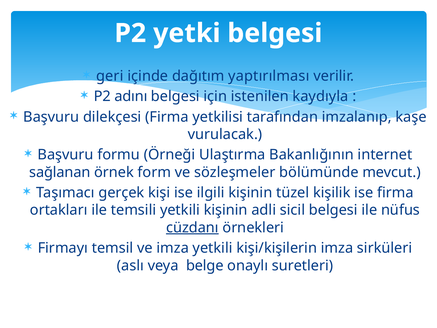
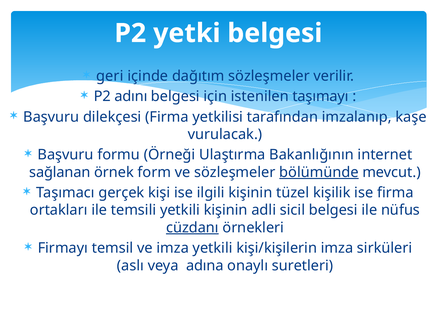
dağıtım yaptırılması: yaptırılması -> sözleşmeler (269, 76)
kaydıyla: kaydıyla -> taşımayı (321, 96)
bölümünde underline: none -> present (319, 172)
belge: belge -> adına (205, 265)
